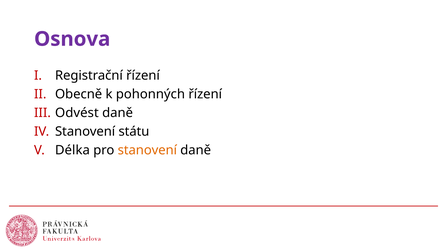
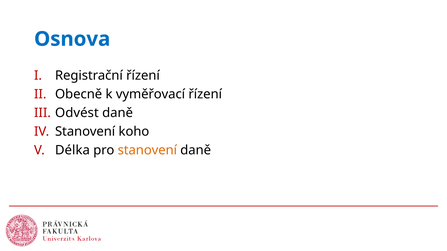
Osnova colour: purple -> blue (72, 39)
pohonných: pohonných -> vyměřovací (150, 94)
státu: státu -> koho (134, 132)
